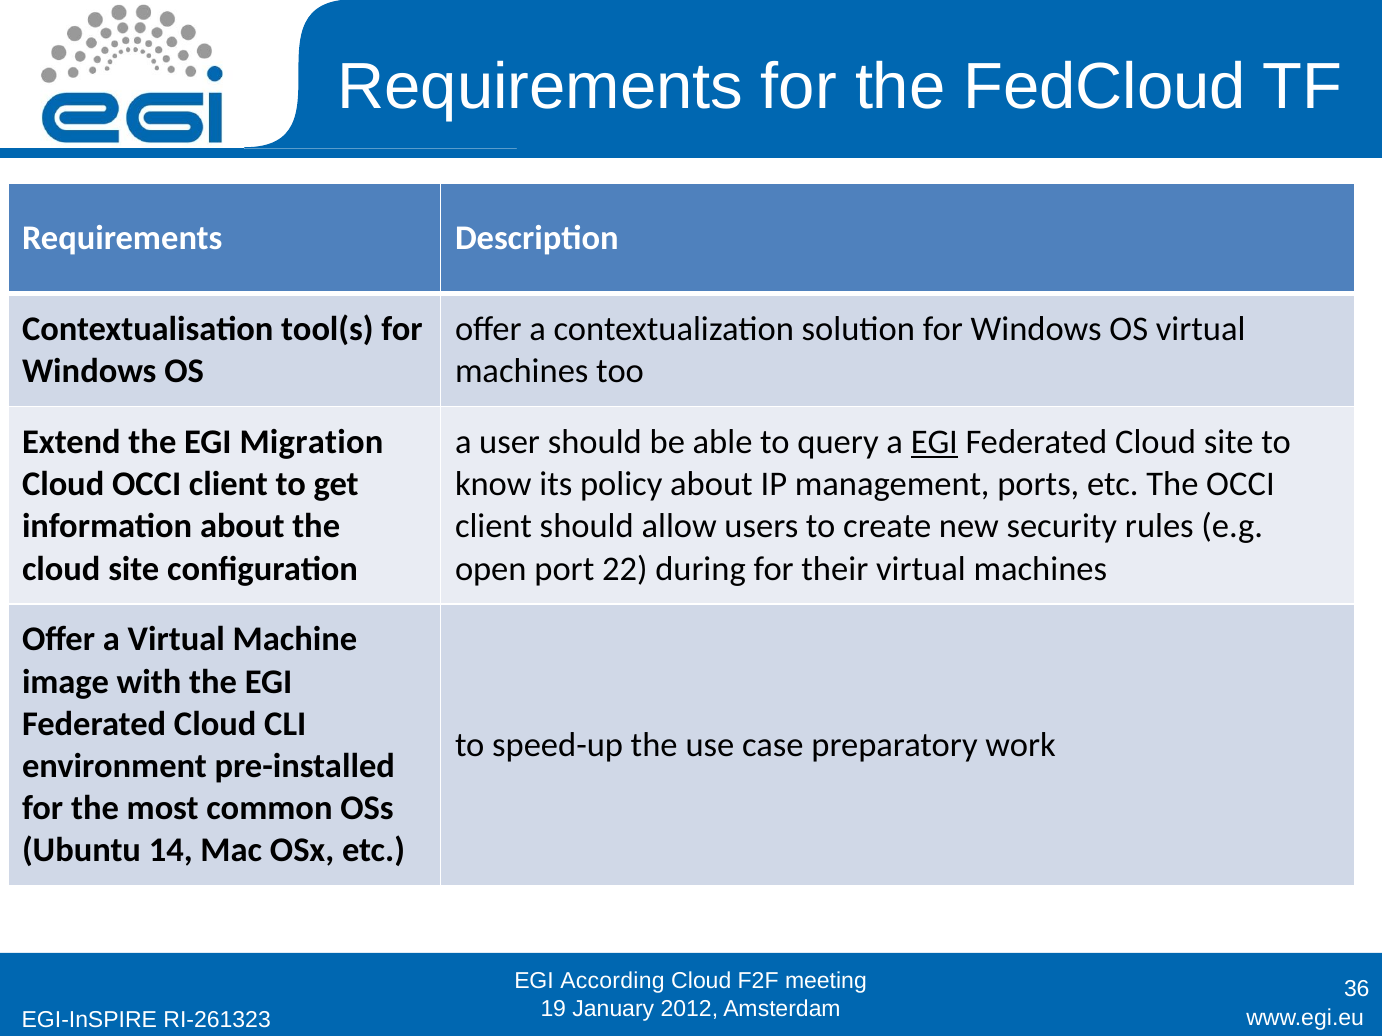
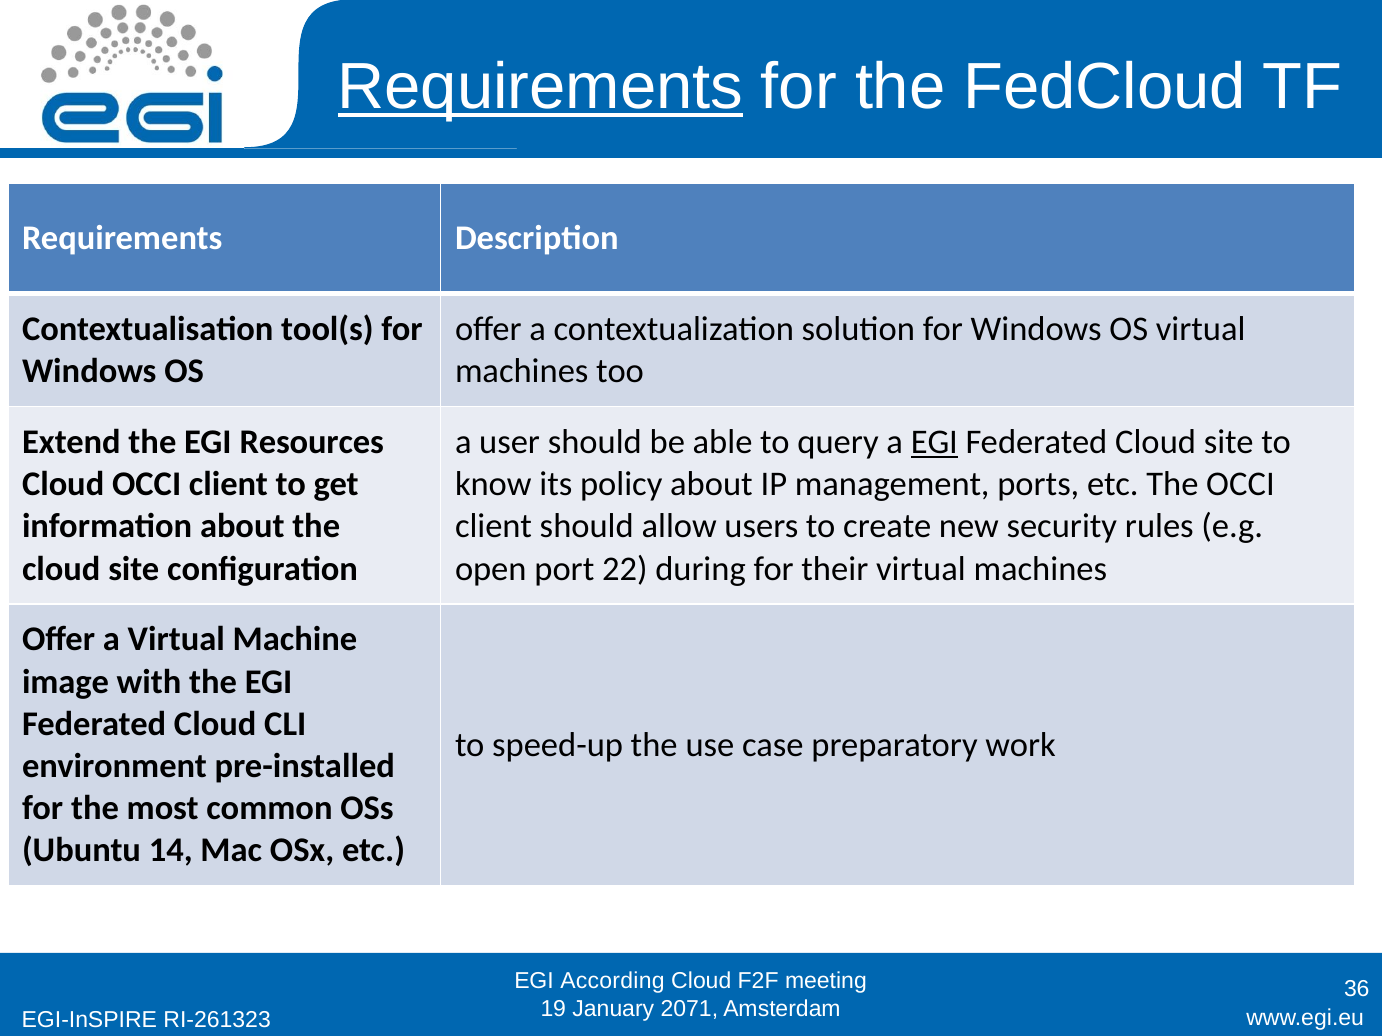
Requirements underline: none -> present (540, 87)
Migration: Migration -> Resources (312, 442)
2012: 2012 -> 2071 (689, 1009)
